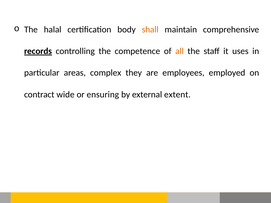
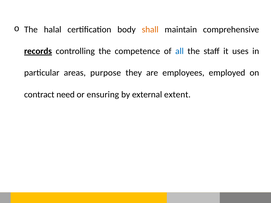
all colour: orange -> blue (180, 51)
complex: complex -> purpose (106, 73)
wide: wide -> need (66, 95)
